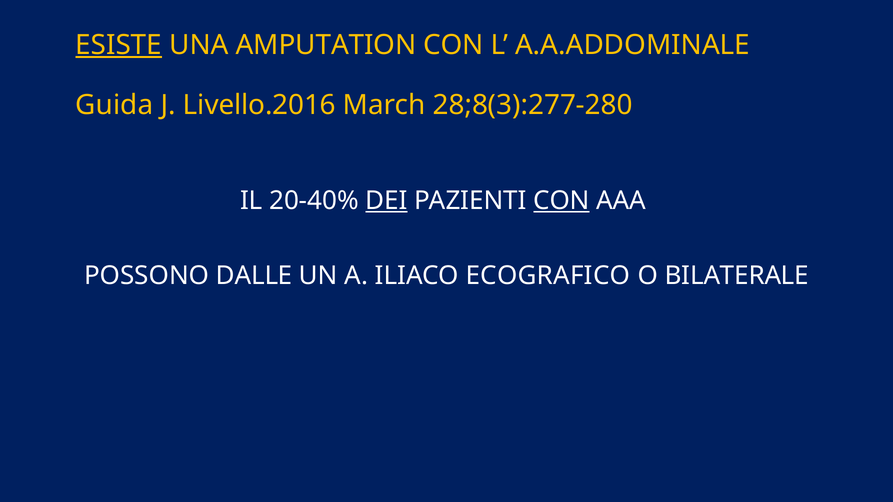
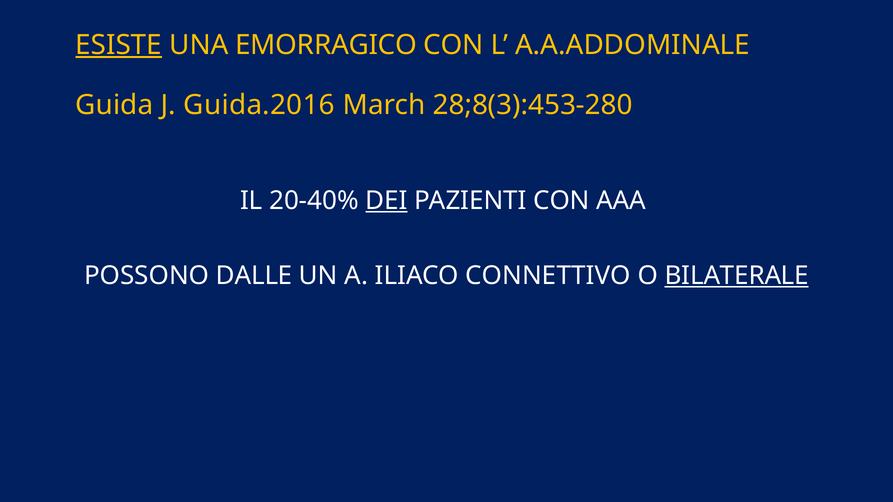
AMPUTATION: AMPUTATION -> EMORRAGICO (326, 45)
Livello.2016: Livello.2016 -> Guida.2016 (259, 105)
28;8(3):277-280: 28;8(3):277-280 -> 28;8(3):453-280 (533, 105)
CON underline: present -> none (562, 201)
ECOGRAFICO: ECOGRAFICO -> CONNETTIVO (548, 276)
BILATERALE underline: none -> present (737, 276)
